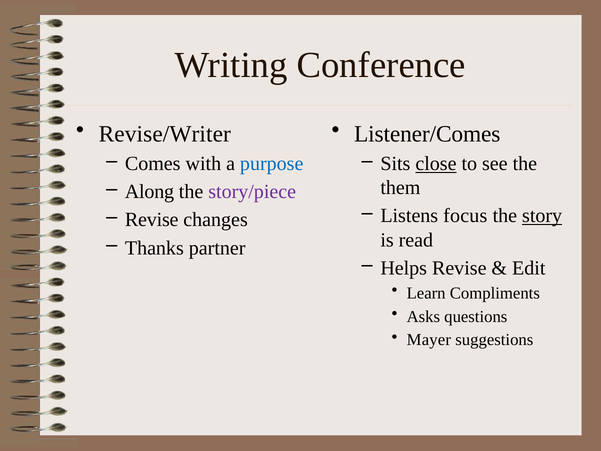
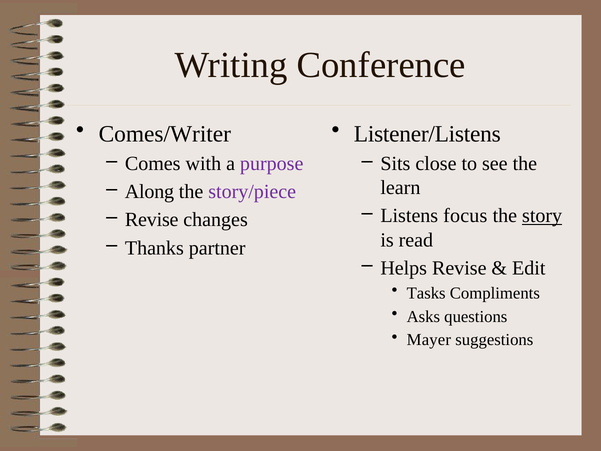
Revise/Writer: Revise/Writer -> Comes/Writer (165, 134)
Listener/Comes: Listener/Comes -> Listener/Listens (427, 134)
purpose colour: blue -> purple (272, 164)
close underline: present -> none (436, 164)
them: them -> learn (400, 188)
Learn: Learn -> Tasks (426, 293)
